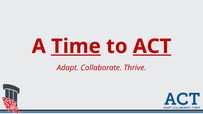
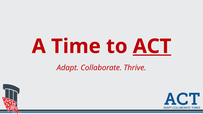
Time underline: present -> none (76, 46)
